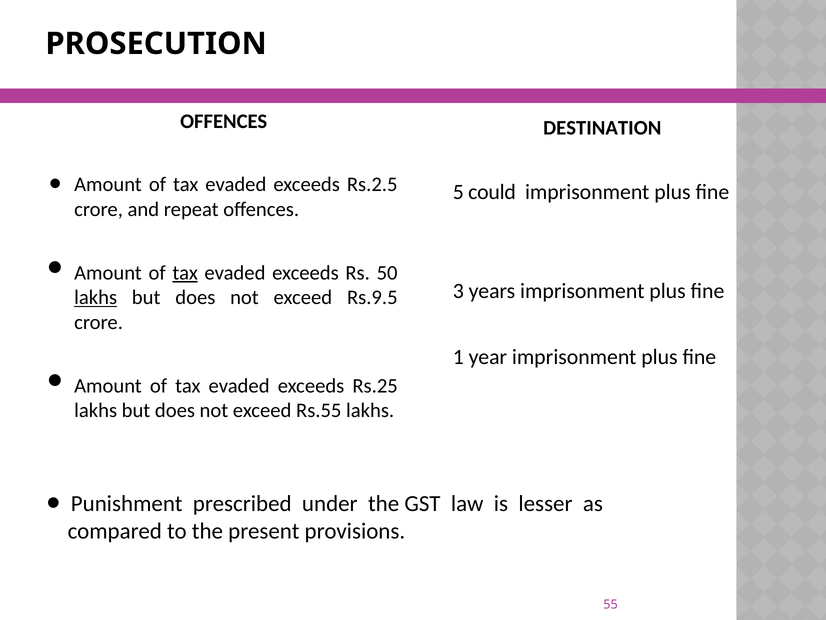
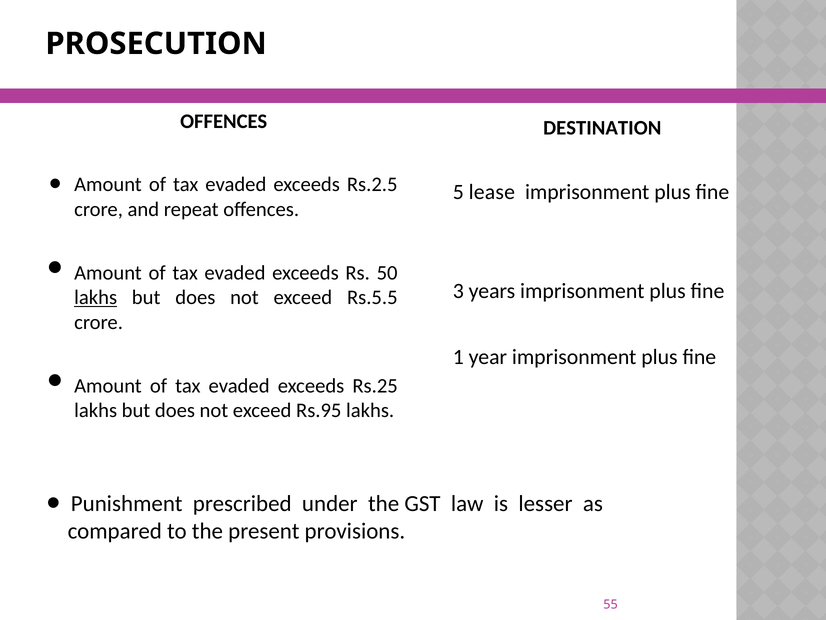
could: could -> lease (492, 192)
tax underline: present -> none (185, 273)
Rs.9.5: Rs.9.5 -> Rs.5.5 (372, 297)
Rs.55: Rs.55 -> Rs.95 (319, 410)
